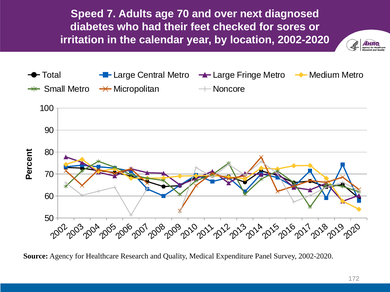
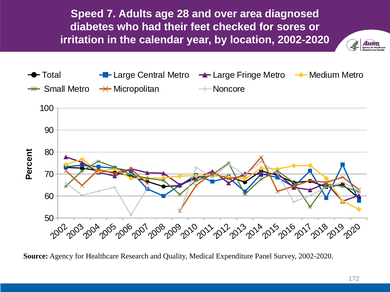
age 70: 70 -> 28 (183, 14)
next: next -> area (251, 14)
